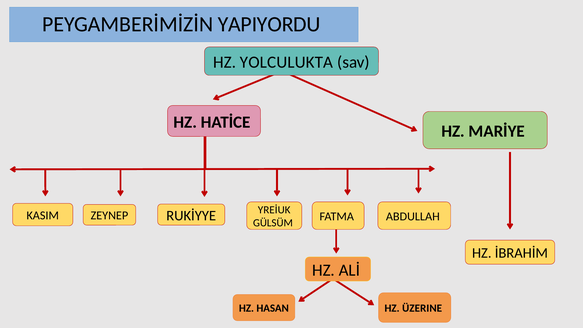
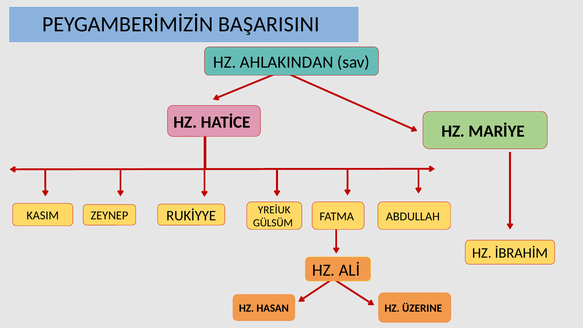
YAPIYORDU: YAPIYORDU -> BAŞARISINI (269, 24)
YOLCULUKTA: YOLCULUKTA -> AHLAKINDAN (287, 62)
